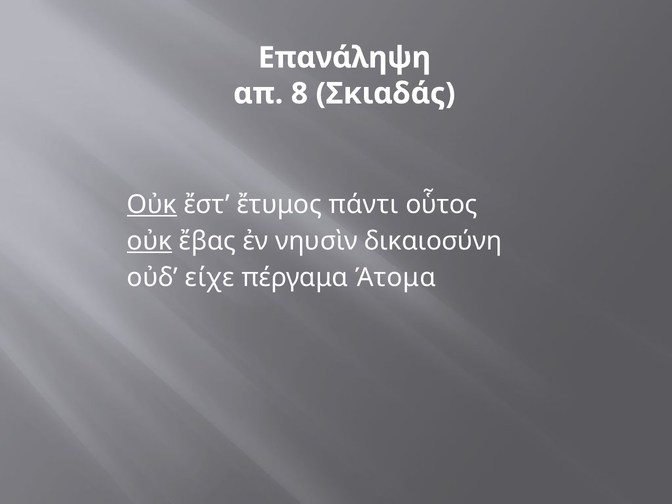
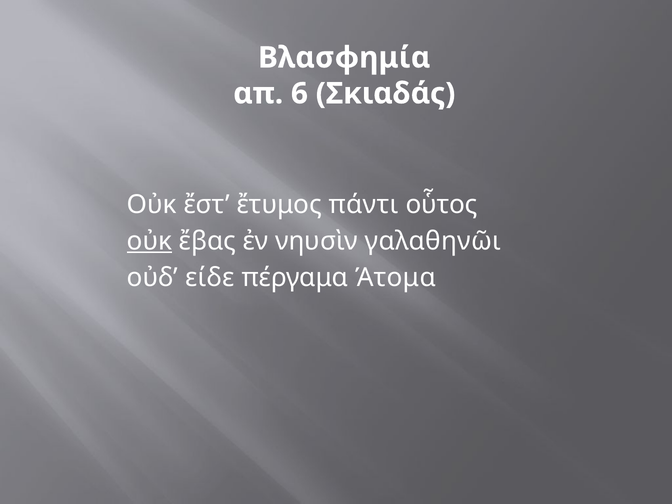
Επανάληψη: Επανάληψη -> Βλασφημία (344, 58)
8: 8 -> 6 (299, 94)
Οὐκ underline: present -> none (152, 205)
δικαιοσύνη: δικαιοσύνη -> γαλαθηνῶι (433, 241)
είχε: είχε -> είδε (210, 278)
